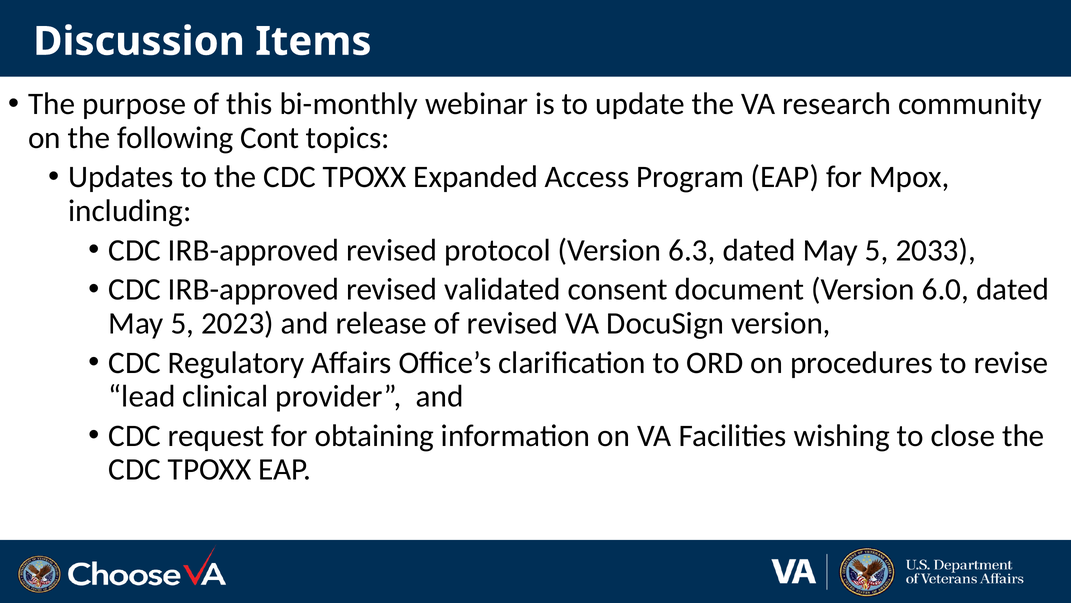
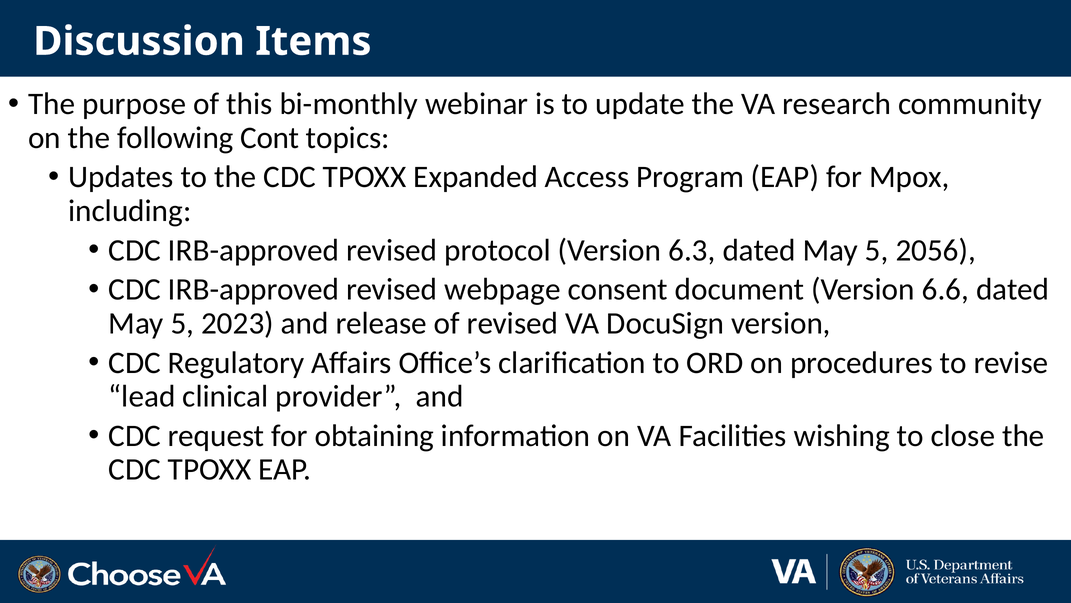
2033: 2033 -> 2056 (936, 250)
validated: validated -> webpage (502, 289)
6.0: 6.0 -> 6.6 (945, 289)
